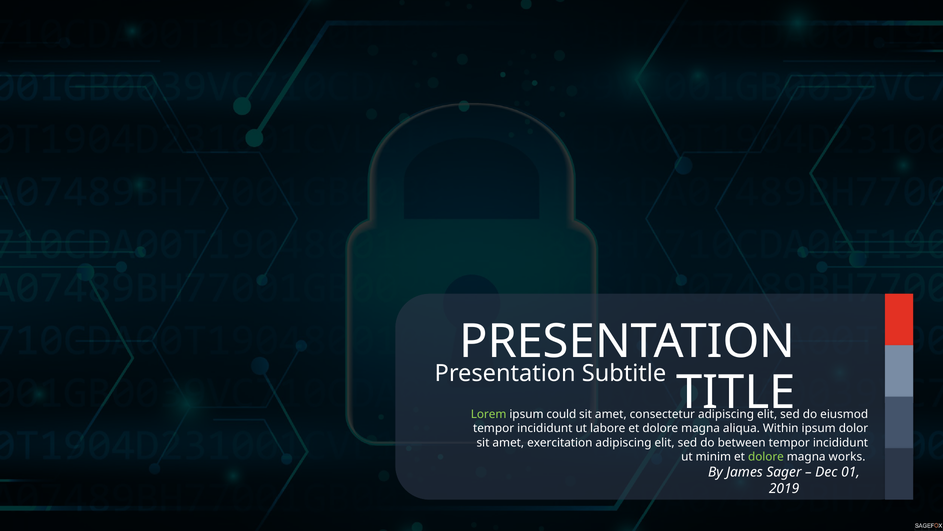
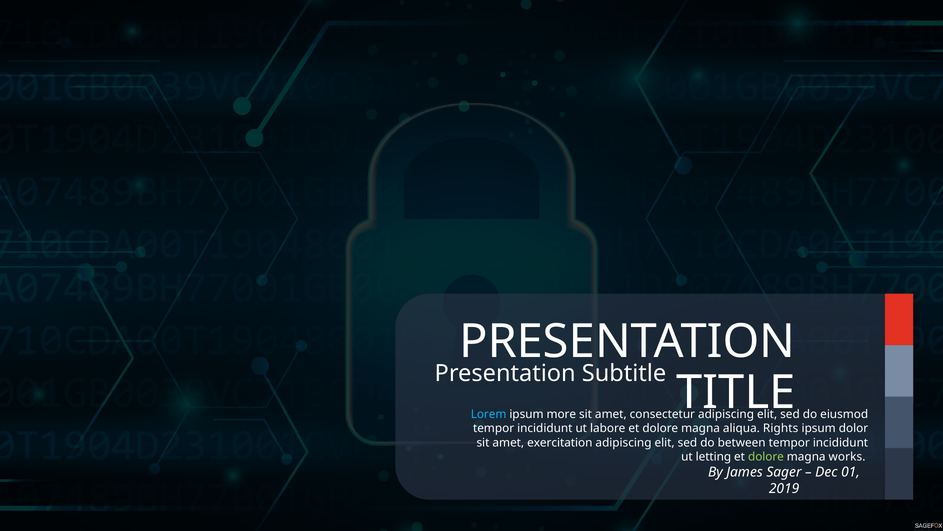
Lorem colour: light green -> light blue (489, 414)
could: could -> more (561, 414)
Within: Within -> Rights (781, 428)
minim: minim -> letting (713, 456)
